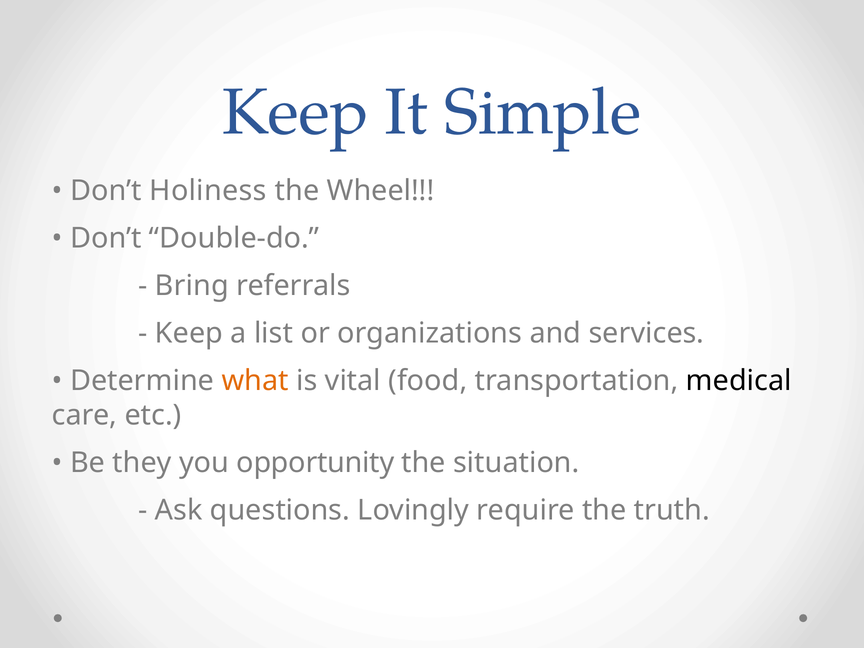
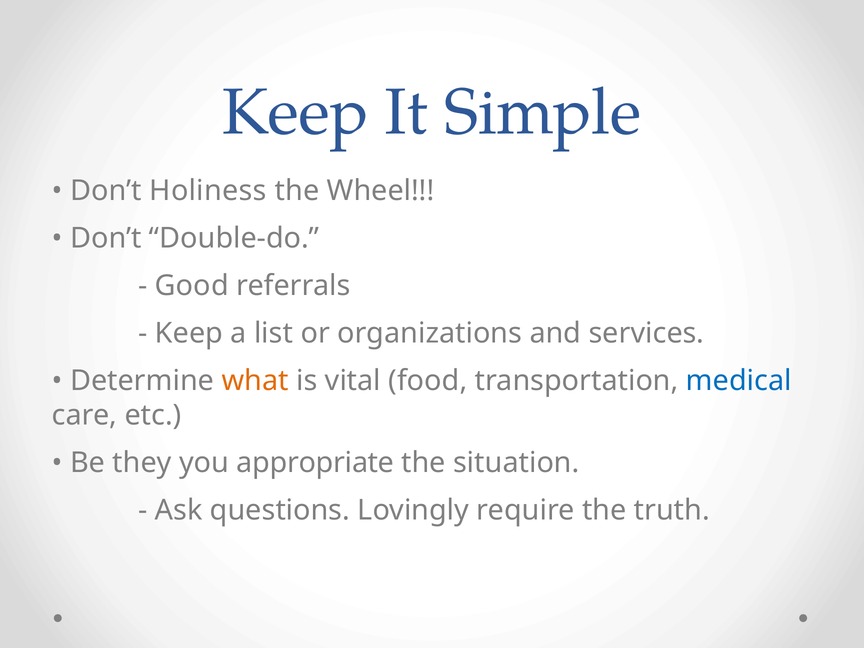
Bring: Bring -> Good (192, 286)
medical colour: black -> blue (739, 381)
opportunity: opportunity -> appropriate (315, 463)
